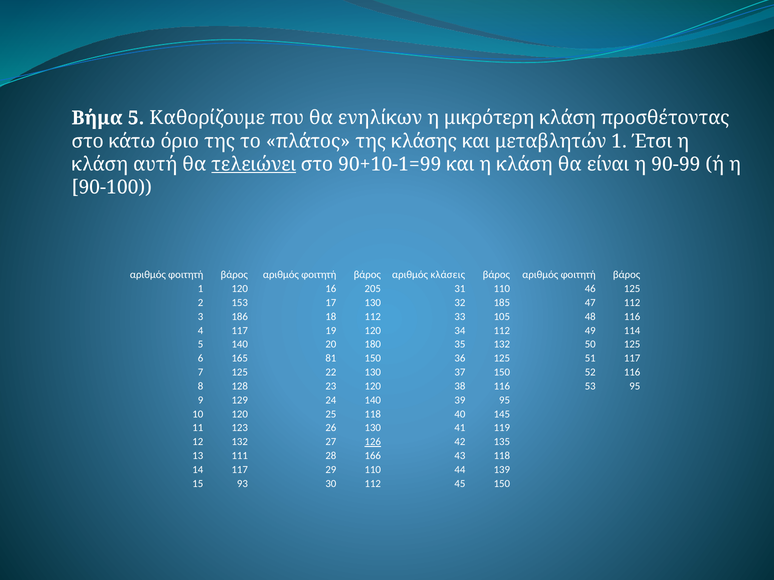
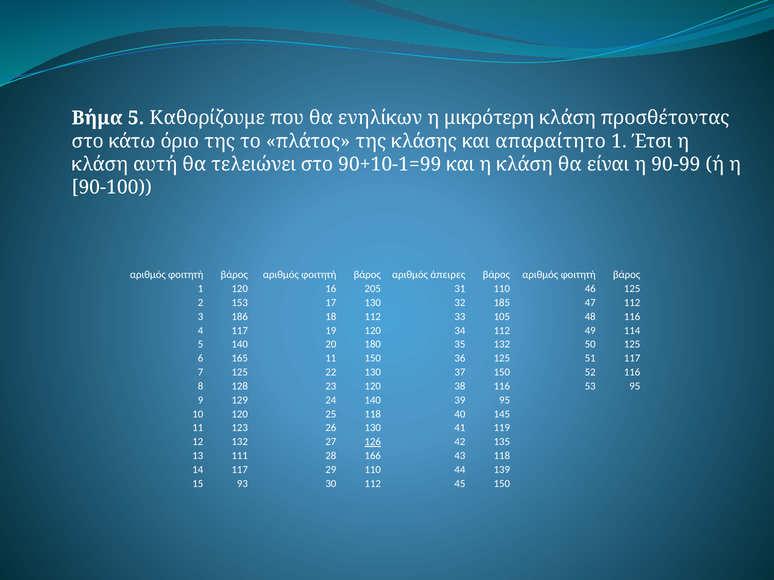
μεταβλητών: μεταβλητών -> απαραίτητο (551, 141)
τελειώνει underline: present -> none (254, 164)
κλάσεις: κλάσεις -> άπειρες (448, 275)
165 81: 81 -> 11 (331, 359)
